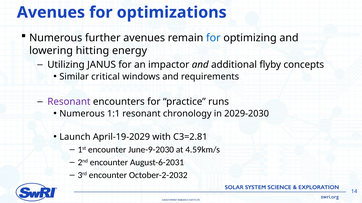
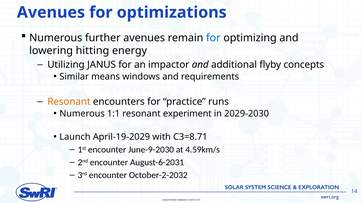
critical: critical -> means (106, 77)
Resonant colour: purple -> orange (69, 102)
chronology: chronology -> experiment (187, 114)
C3=2.81: C3=2.81 -> C3=8.71 (190, 137)
